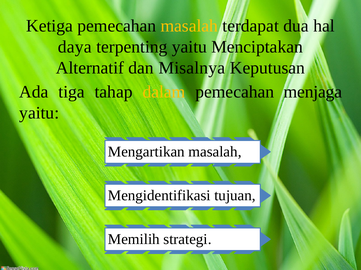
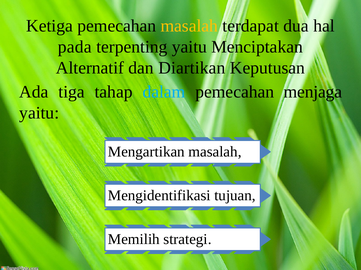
daya: daya -> pada (75, 47)
Misalnya: Misalnya -> Diartikan (192, 68)
dalam colour: yellow -> light blue (164, 92)
